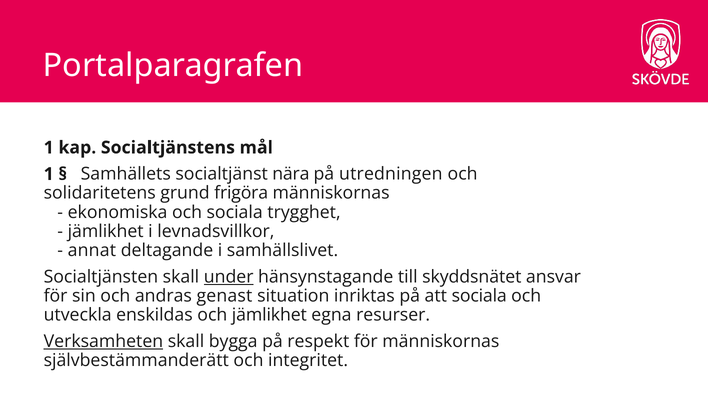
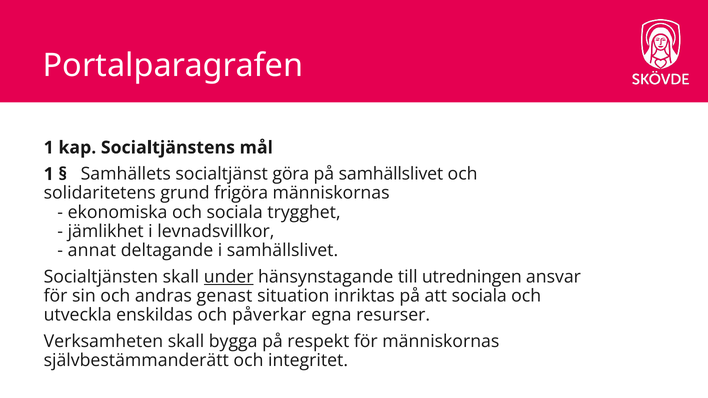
nära: nära -> göra (291, 174)
på utredningen: utredningen -> samhällslivet (391, 174)
skyddsnätet: skyddsnätet -> utredningen (472, 277)
och jämlikhet: jämlikhet -> påverkar (269, 315)
Verksamheten underline: present -> none (103, 342)
